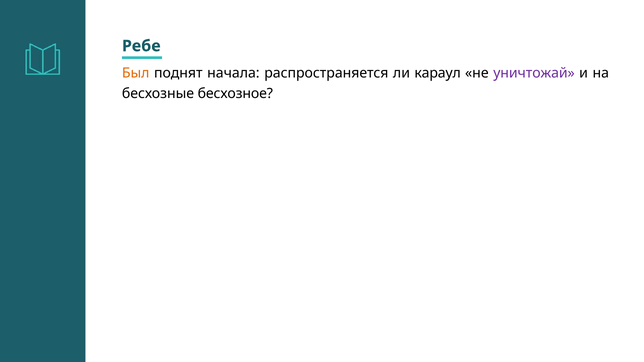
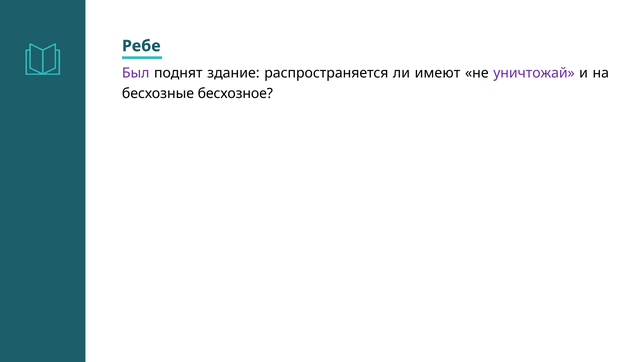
Был colour: orange -> purple (136, 73)
начала: начала -> здание (233, 73)
караул: караул -> имеют (437, 73)
